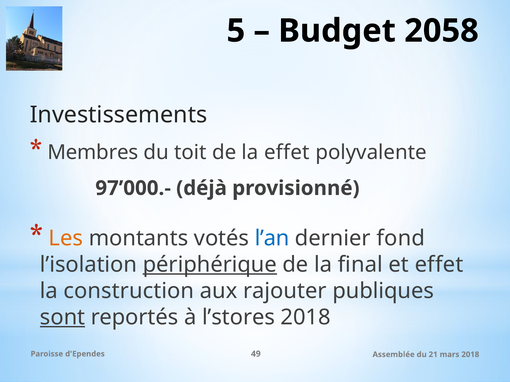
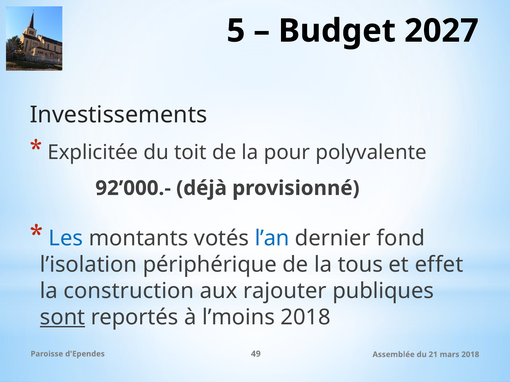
2058: 2058 -> 2027 (441, 31)
Membres: Membres -> Explicitée (93, 153)
la effet: effet -> pour (287, 153)
97’000.-: 97’000.- -> 92’000.- (133, 188)
Les colour: orange -> blue (66, 239)
périphérique underline: present -> none (210, 265)
final: final -> tous (360, 265)
l’stores: l’stores -> l’moins (238, 318)
